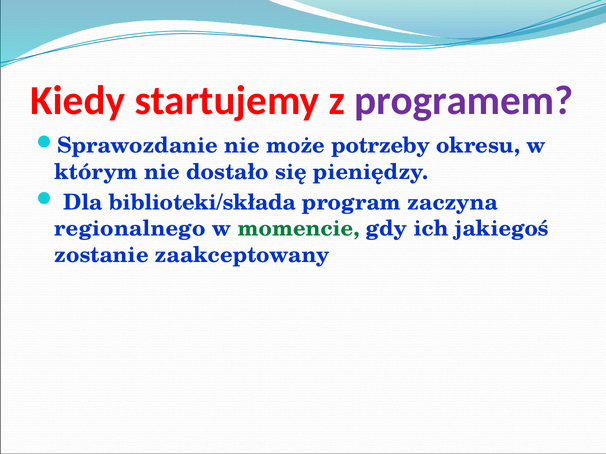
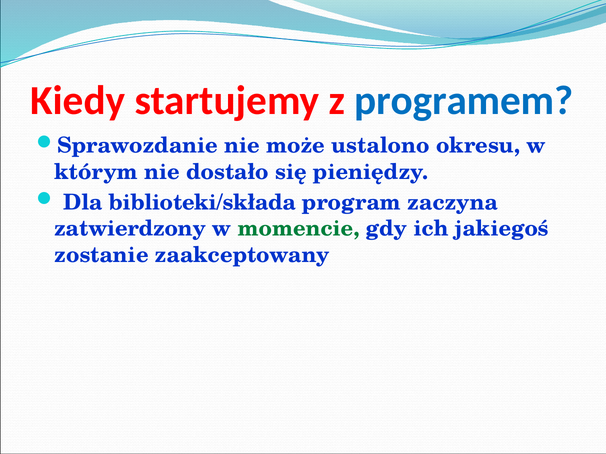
programem colour: purple -> blue (464, 101)
potrzeby: potrzeby -> ustalono (381, 146)
regionalnego: regionalnego -> zatwierdzony (130, 229)
